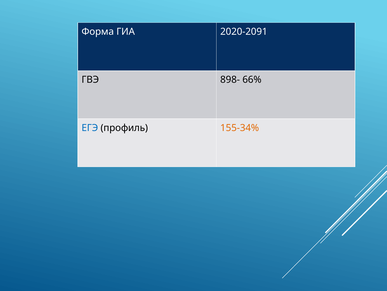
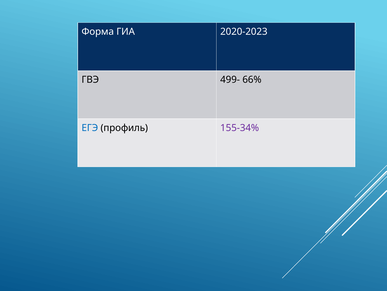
2020-2091: 2020-2091 -> 2020-2023 (244, 32)
898-: 898- -> 499- (230, 80)
155-34% colour: orange -> purple (240, 128)
